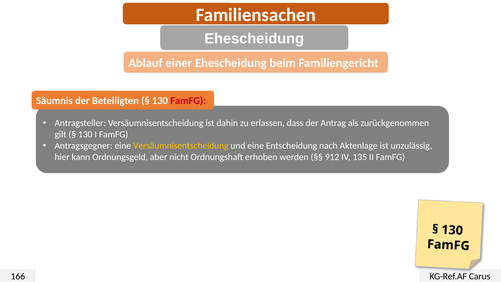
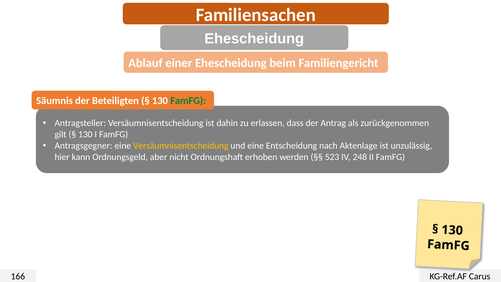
FamFG colour: red -> green (188, 101)
912: 912 -> 523 (332, 157)
135: 135 -> 248 (360, 157)
